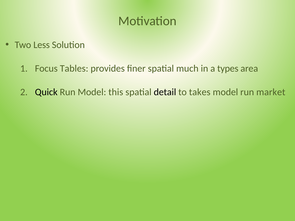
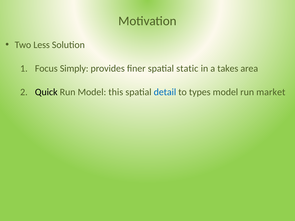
Tables: Tables -> Simply (74, 69)
much: much -> static (187, 69)
types: types -> takes (228, 69)
detail colour: black -> blue (165, 92)
takes: takes -> types (200, 92)
